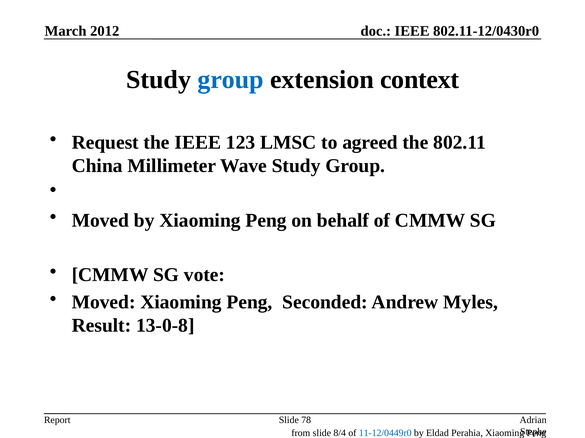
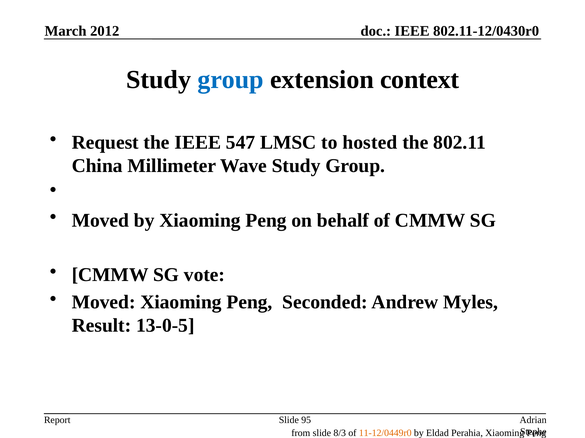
123: 123 -> 547 (241, 143)
agreed: agreed -> hosted (370, 143)
13-0-8: 13-0-8 -> 13-0-5 (165, 326)
78: 78 -> 95 (306, 421)
8/4: 8/4 -> 8/3 (340, 434)
11-12/0449r0 colour: blue -> orange (385, 434)
